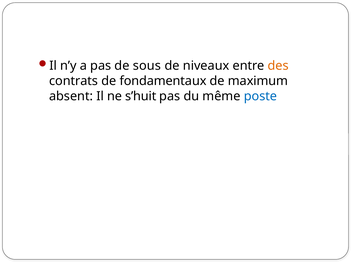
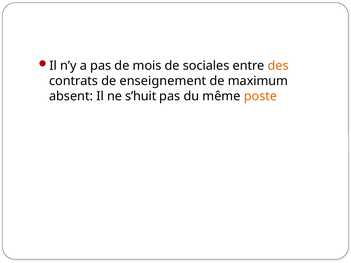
sous: sous -> mois (147, 66)
niveaux: niveaux -> sociales (206, 66)
fondamentaux: fondamentaux -> enseignement (163, 81)
poste colour: blue -> orange (260, 96)
